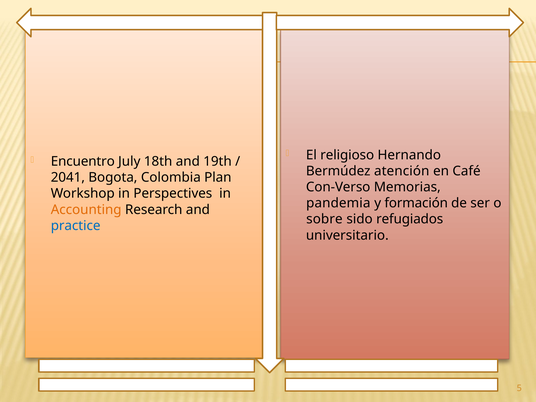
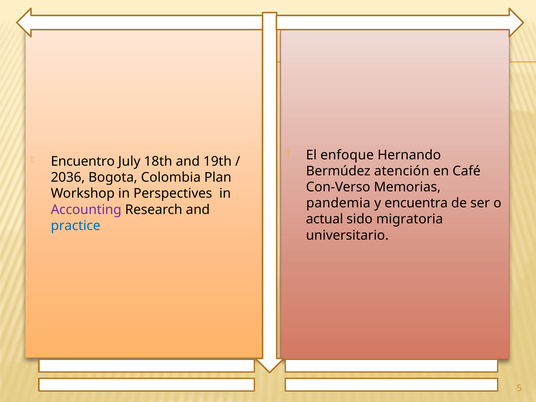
religioso: religioso -> enfoque (347, 155)
2041: 2041 -> 2036 (68, 177)
formación: formación -> encuentra (416, 203)
Accounting colour: orange -> purple (86, 210)
sobre: sobre -> actual (325, 219)
refugiados: refugiados -> migratoria (410, 219)
